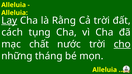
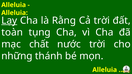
cách: cách -> toàn (12, 32)
cho underline: present -> none (122, 44)
tháng: tháng -> thánh (49, 56)
